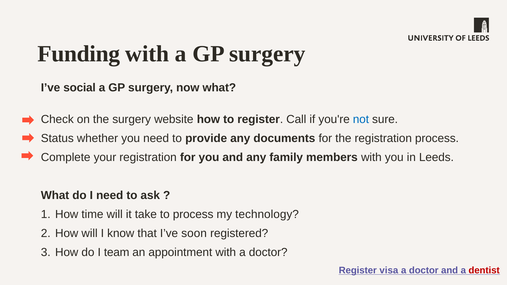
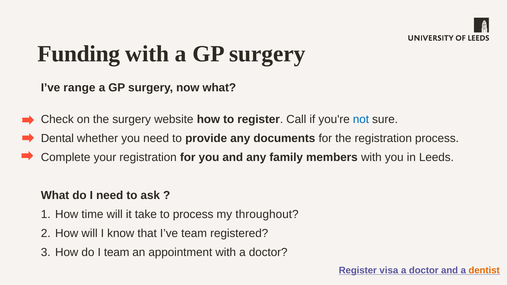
social: social -> range (79, 88)
Status: Status -> Dental (57, 139)
technology: technology -> throughout (267, 215)
I’ve soon: soon -> team (194, 234)
dentist colour: red -> orange (484, 270)
